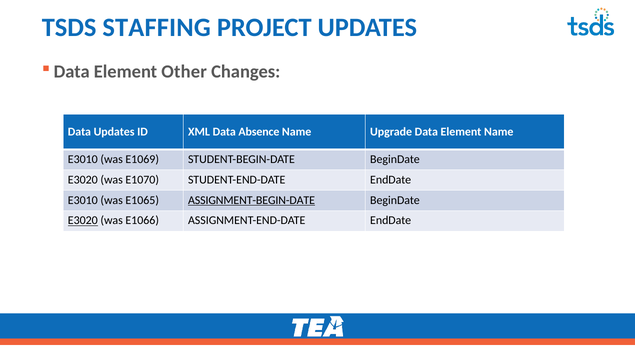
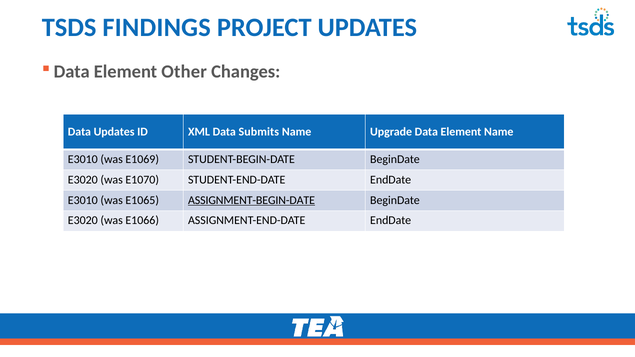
STAFFING: STAFFING -> FINDINGS (157, 27)
Absence: Absence -> Submits (259, 132)
E3020 underline: present -> none (83, 221)
